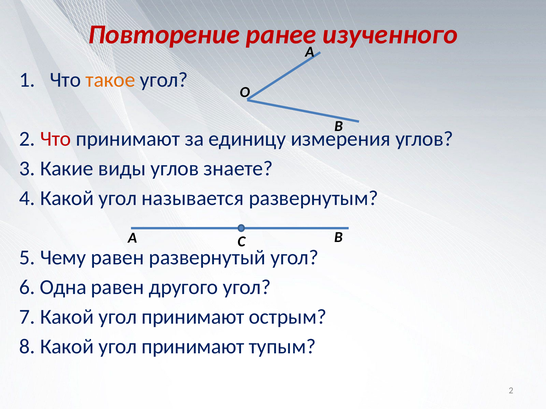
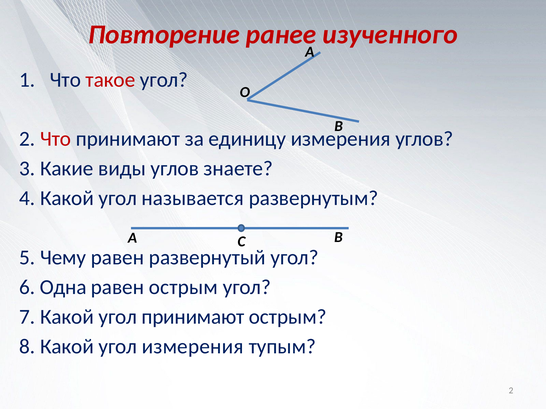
такое colour: orange -> red (110, 80)
равен другого: другого -> острым (183, 288)
8 Какой угол принимают: принимают -> измерения (193, 347)
